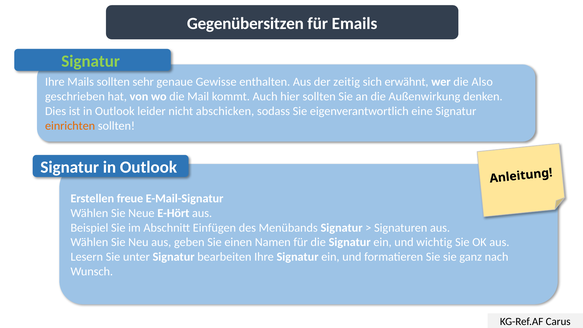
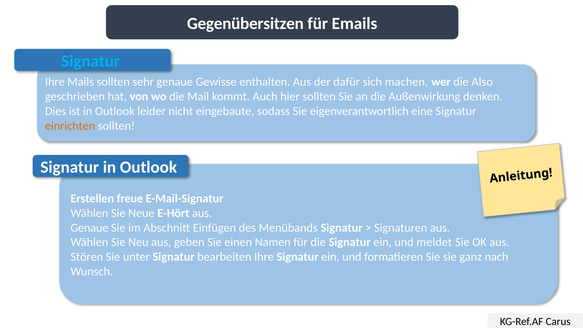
Signatur colour: light green -> light blue (91, 61)
zeitig: zeitig -> dafür (347, 82)
erwähnt: erwähnt -> machen (406, 82)
abschicken: abschicken -> eingebaute (225, 111)
Beispiel: Beispiel -> Genaue (89, 228)
wichtig: wichtig -> meldet (434, 242)
Lesern: Lesern -> Stören (87, 257)
